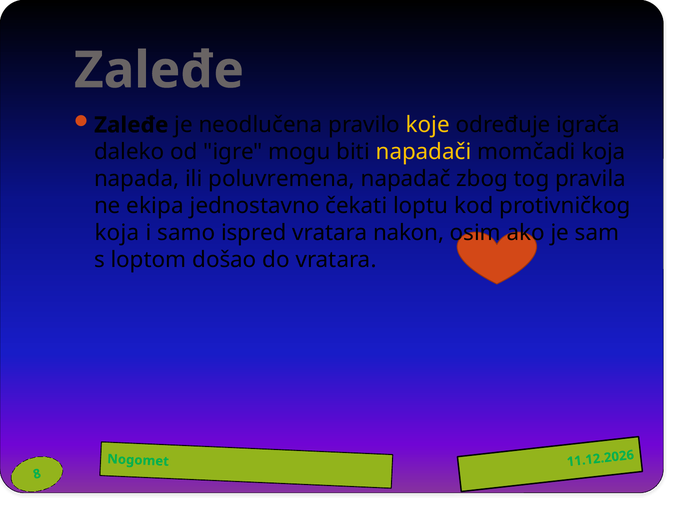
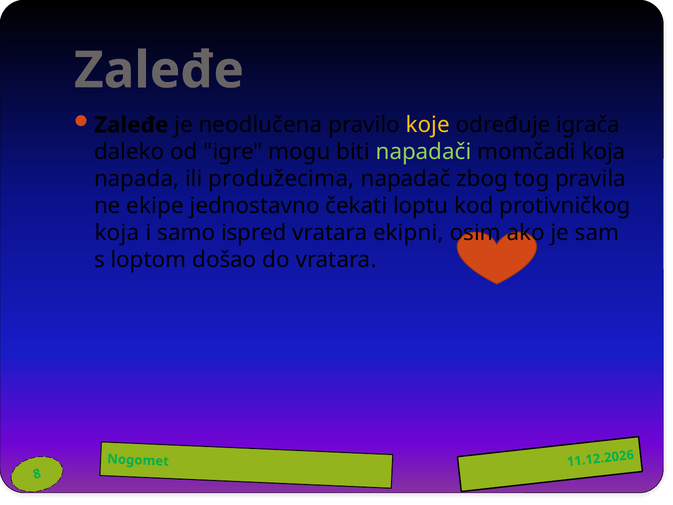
napadači colour: yellow -> light green (424, 152)
poluvremena: poluvremena -> produžecima (281, 179)
ekipa: ekipa -> ekipe (155, 206)
nakon: nakon -> ekipni (408, 233)
